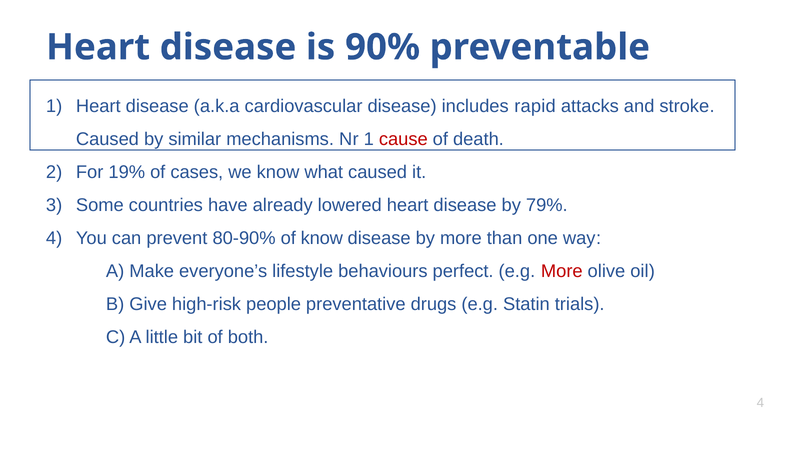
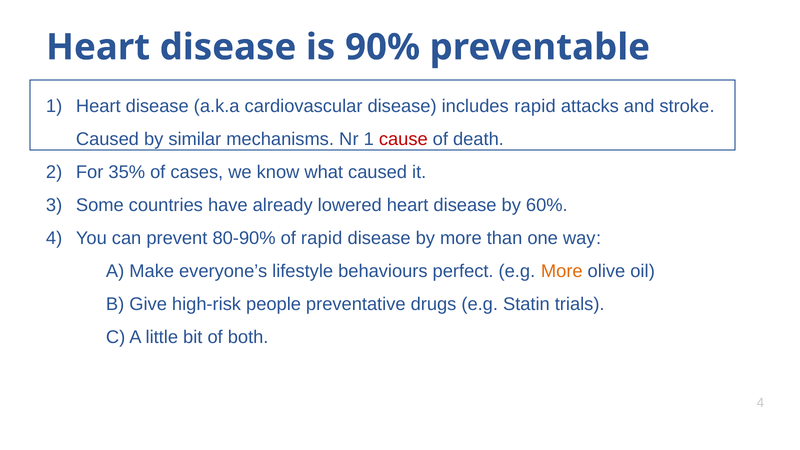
19%: 19% -> 35% (127, 172)
79%: 79% -> 60% (547, 205)
of know: know -> rapid (322, 238)
More colour: red -> orange (562, 271)
